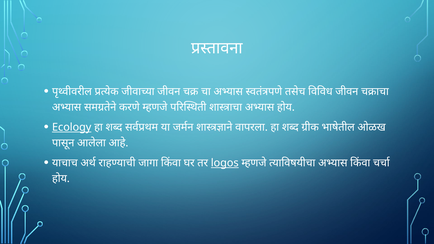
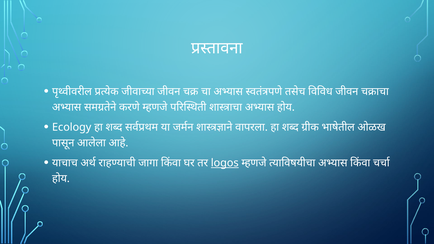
Ecology underline: present -> none (72, 127)
